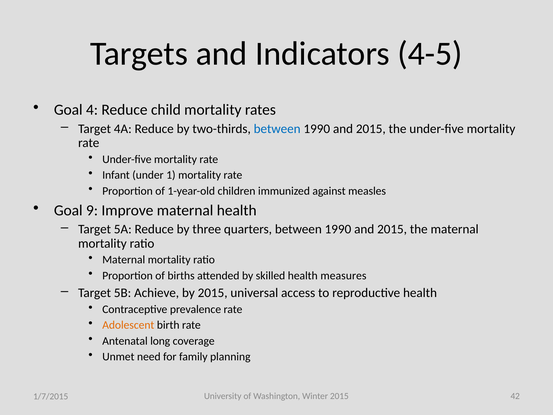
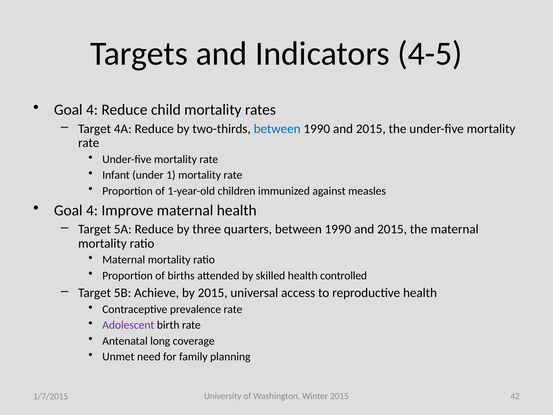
9: 9 -> 4 (92, 210)
measures: measures -> controlled (344, 275)
Adolescent colour: orange -> purple (128, 325)
